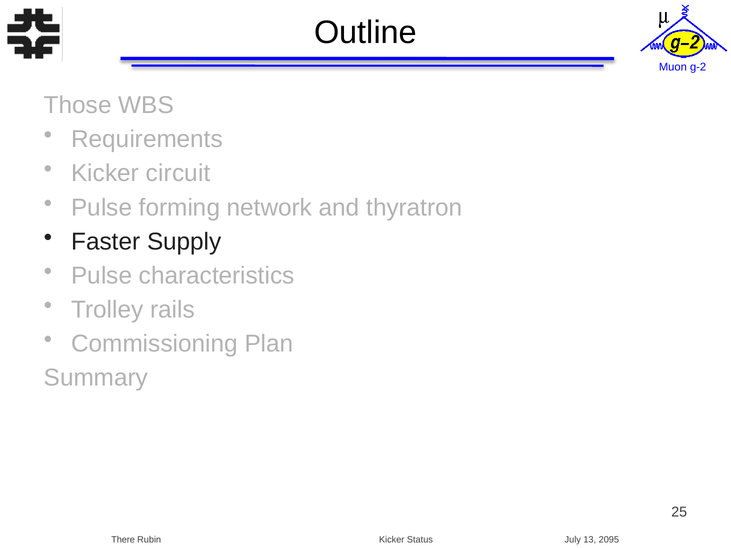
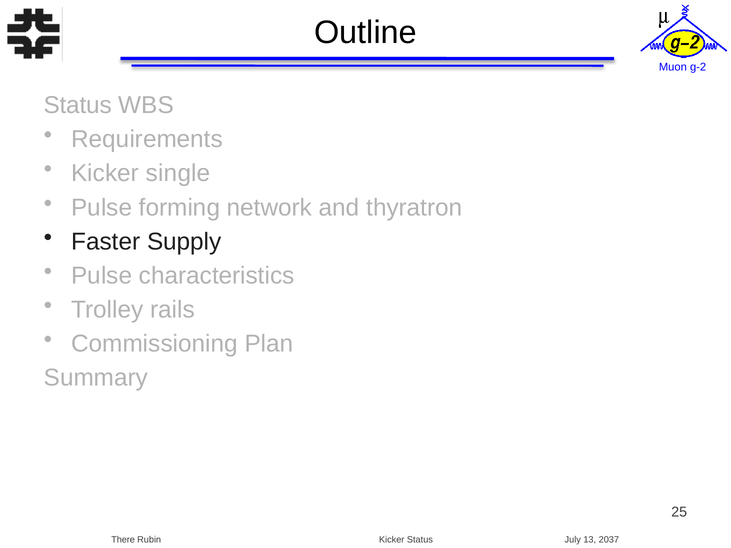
Those: Those -> Status (78, 105)
circuit: circuit -> single (178, 173)
2095: 2095 -> 2037 (609, 540)
